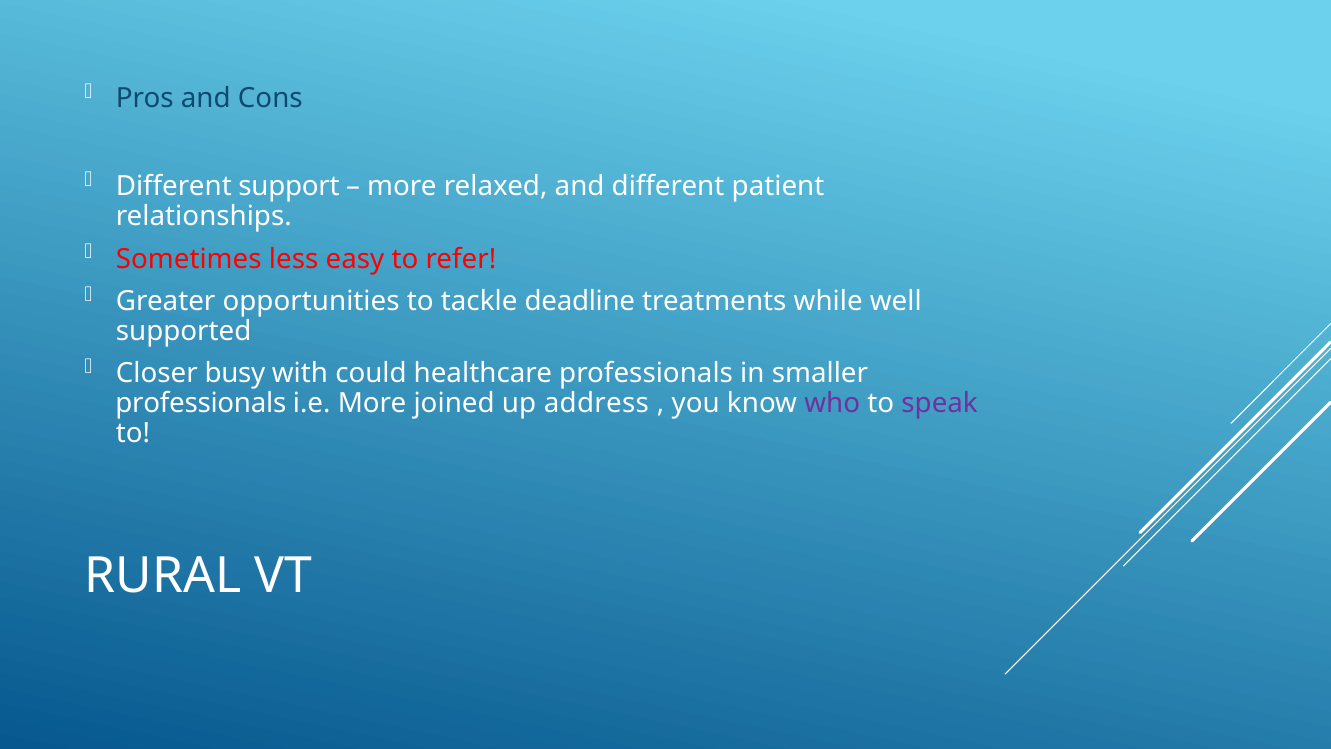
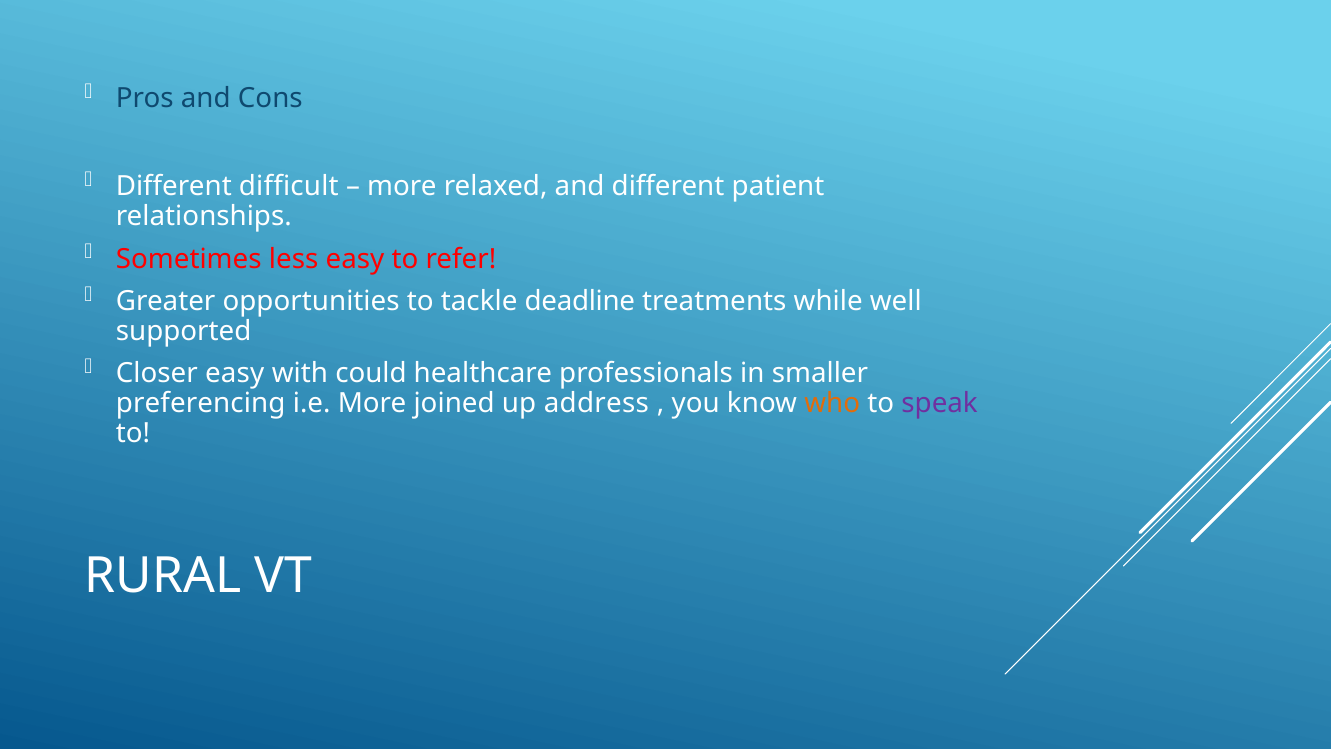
support: support -> difficult (289, 186)
Closer busy: busy -> easy (235, 373)
professionals: professionals -> preferencing (201, 403)
who colour: purple -> orange (832, 403)
